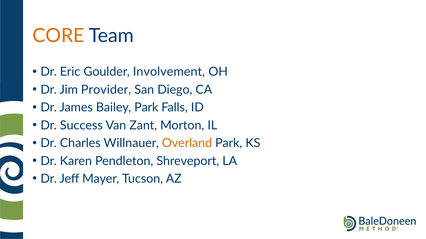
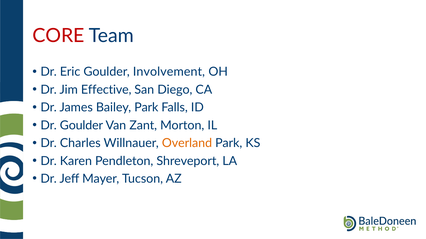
CORE colour: orange -> red (58, 36)
Provider: Provider -> Effective (106, 90)
Dr Success: Success -> Goulder (81, 126)
